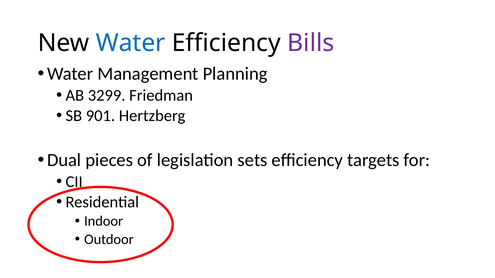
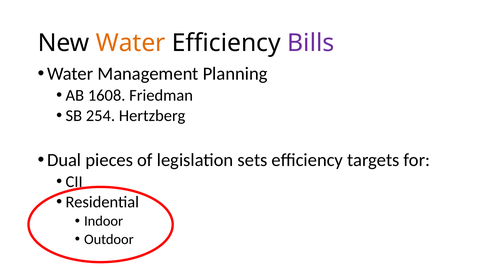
Water colour: blue -> orange (131, 43)
3299: 3299 -> 1608 (107, 95)
901: 901 -> 254 (100, 116)
